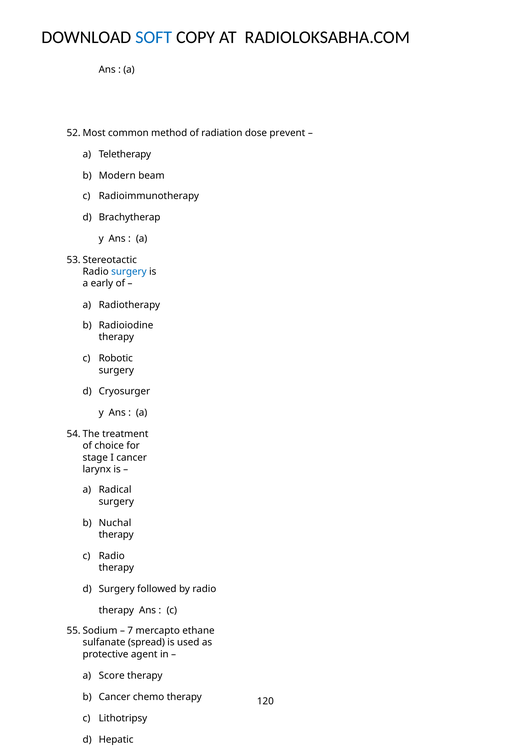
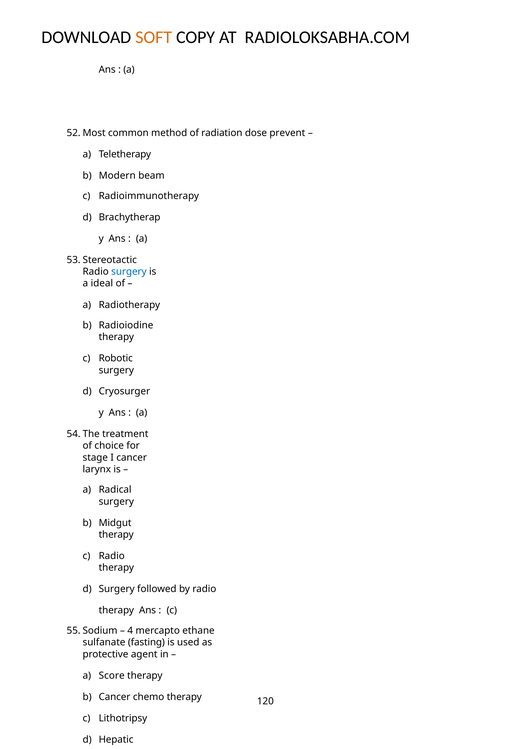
SOFT colour: blue -> orange (154, 37)
early: early -> ideal (102, 283)
Nuchal: Nuchal -> Midgut (115, 523)
7: 7 -> 4 (130, 630)
spread: spread -> fasting (146, 642)
